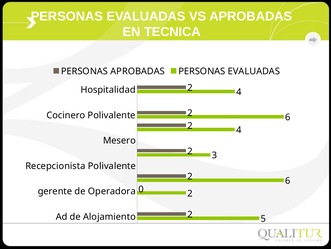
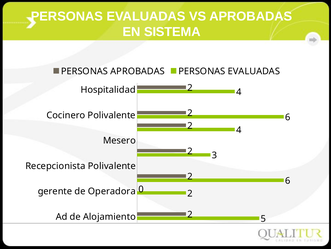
TECNICA: TECNICA -> SISTEMA (172, 32)
